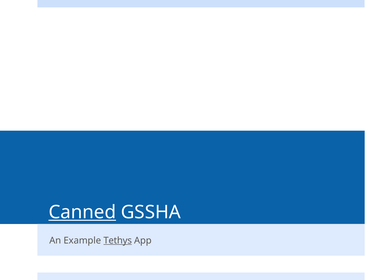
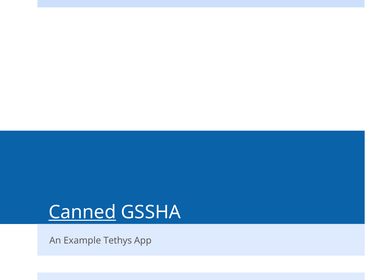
Tethys underline: present -> none (118, 241)
